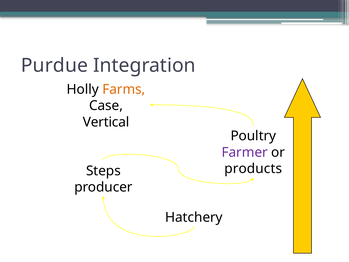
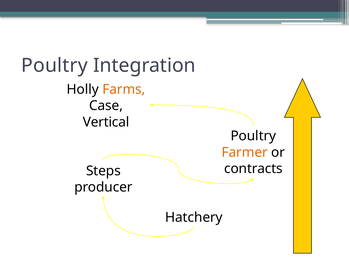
Purdue: Purdue -> Poultry (54, 65)
Farmer colour: purple -> orange (245, 152)
products: products -> contracts (253, 168)
